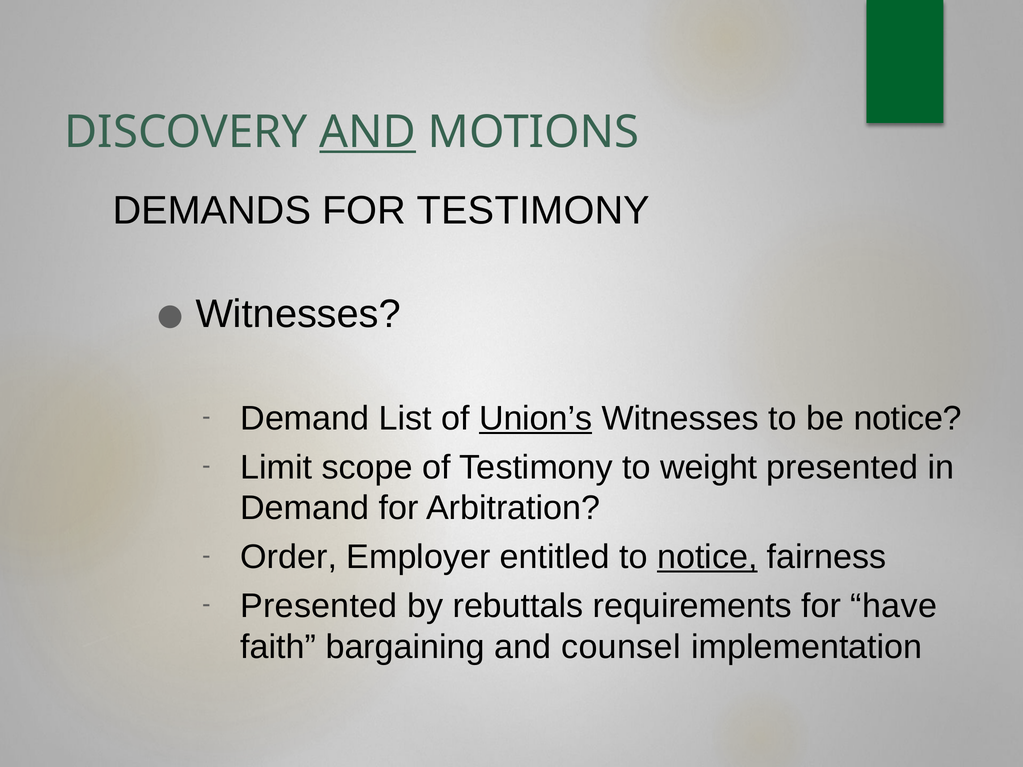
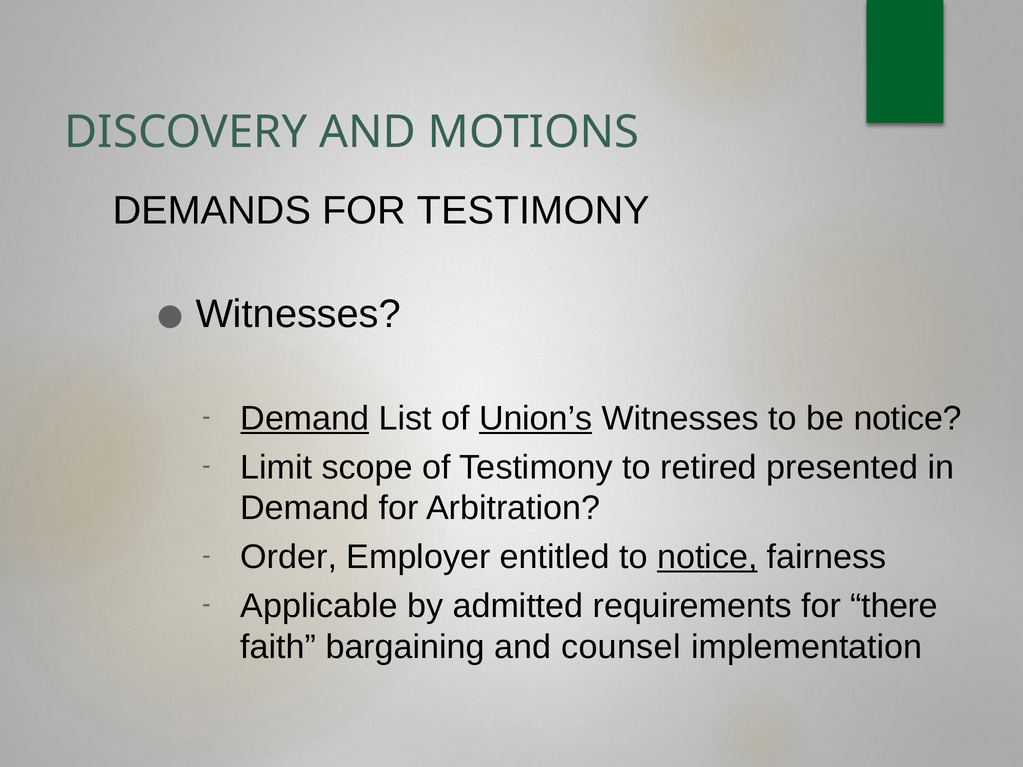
AND underline: present -> none (368, 132)
Demand underline: none -> present (305, 419)
weight: weight -> retired (709, 467)
Presented: Presented -> Applicable (319, 606)
rebuttals: rebuttals -> admitted (518, 606)
have: have -> there (894, 606)
